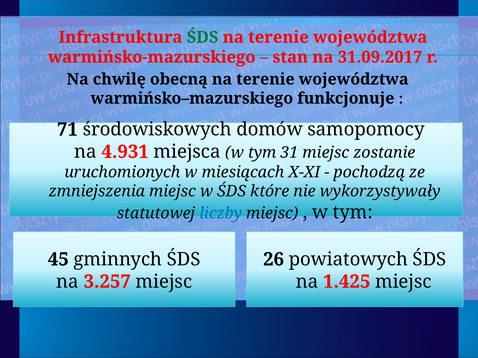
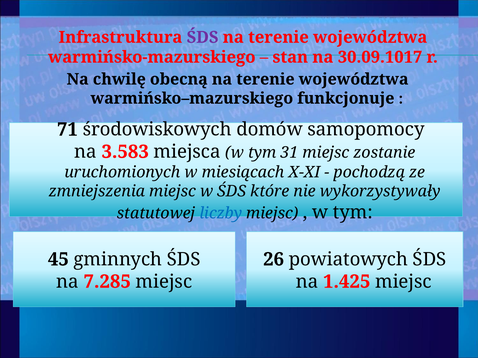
ŚDS colour: green -> purple (203, 37)
31.09.2017: 31.09.2017 -> 30.09.1017 (380, 57)
4.931: 4.931 -> 3.583 (125, 152)
3.257: 3.257 -> 7.285 (107, 282)
